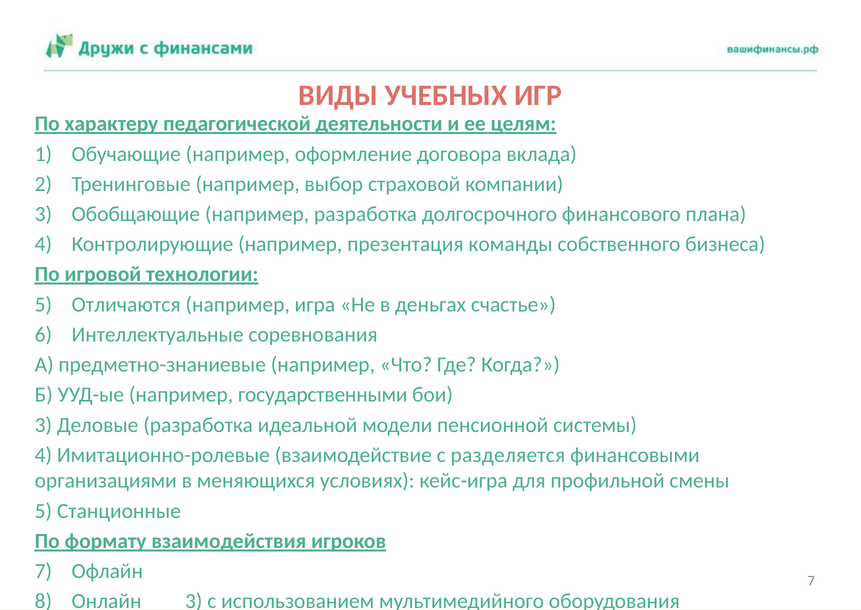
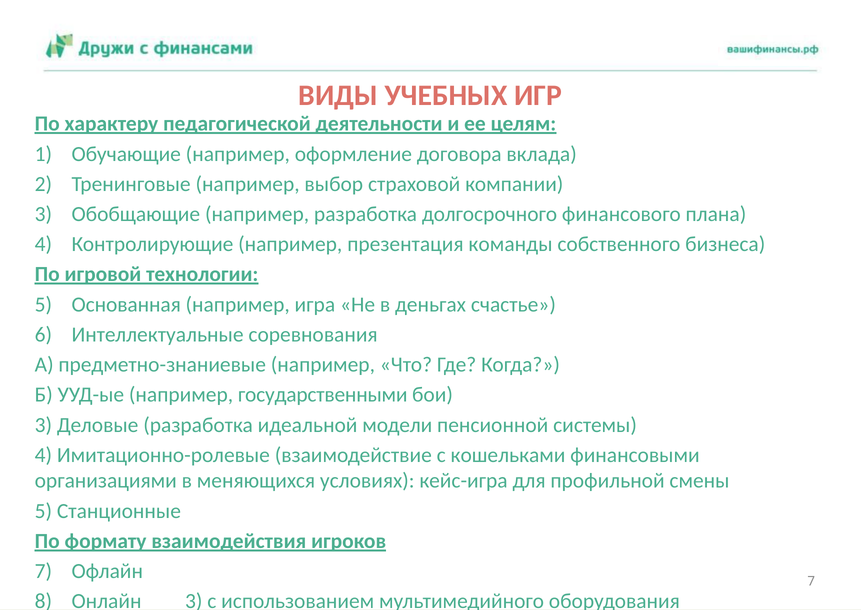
Отличаются: Отличаются -> Основанная (126, 304)
разделяется: разделяется -> кошельками (508, 454)
